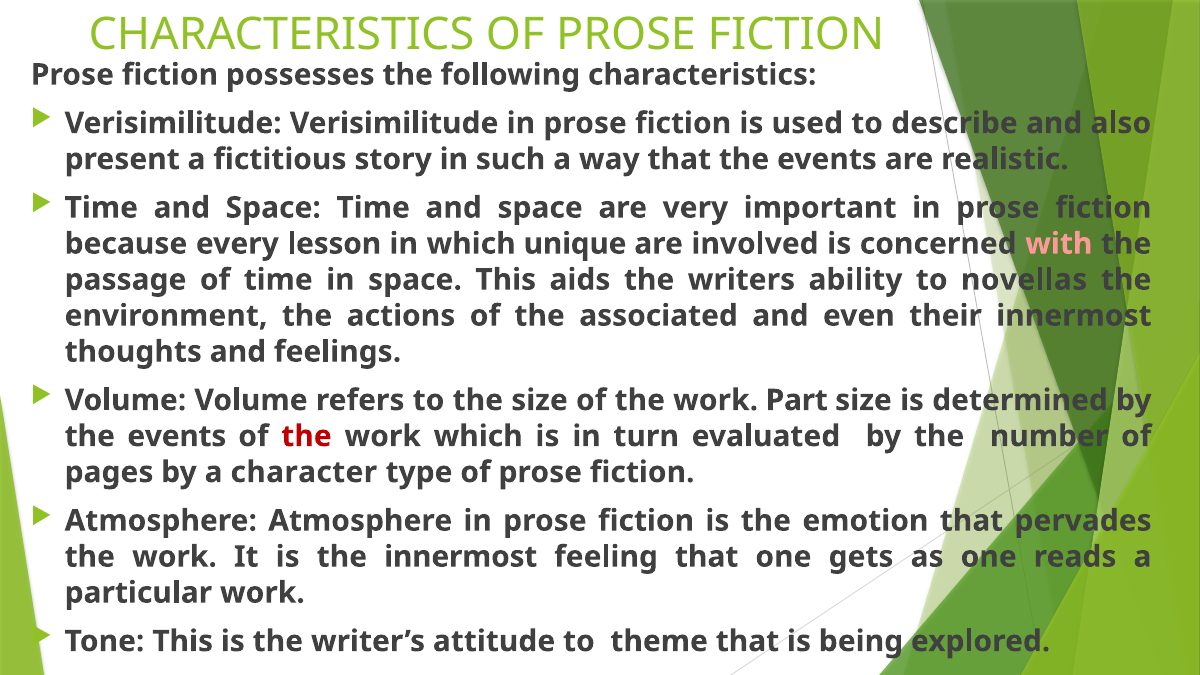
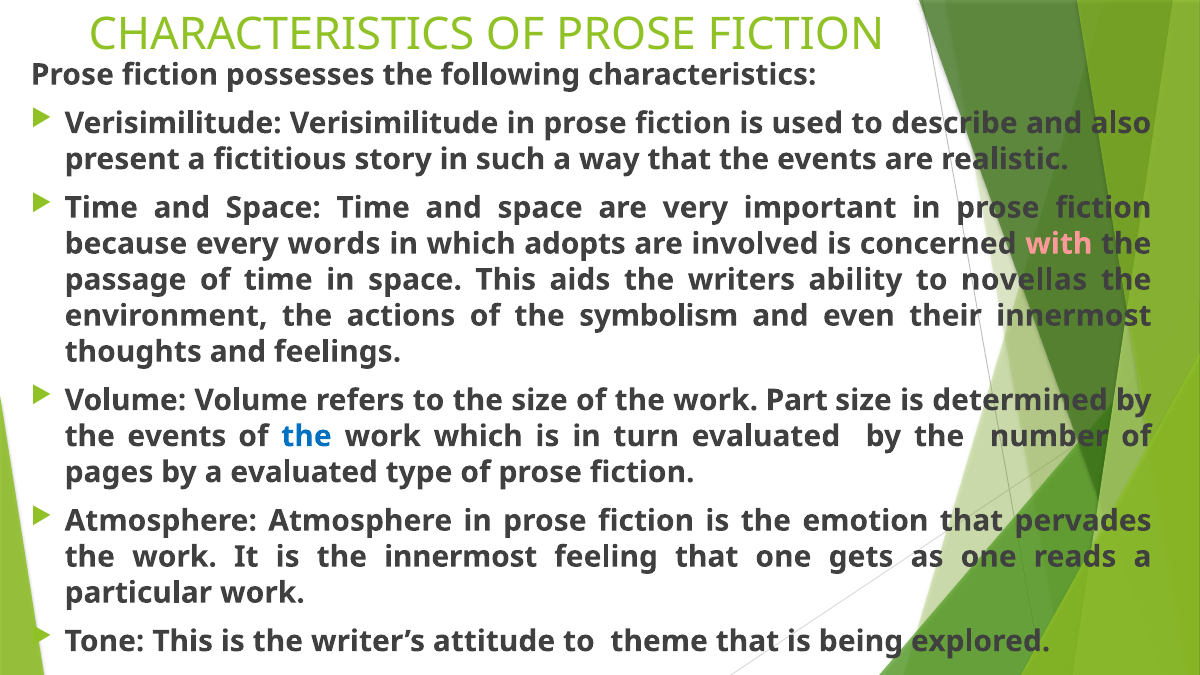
lesson: lesson -> words (334, 244)
unique: unique -> adopts (575, 244)
associated: associated -> symbolism (659, 316)
the colour: red -> blue (307, 436)
a character: character -> evaluated (304, 472)
